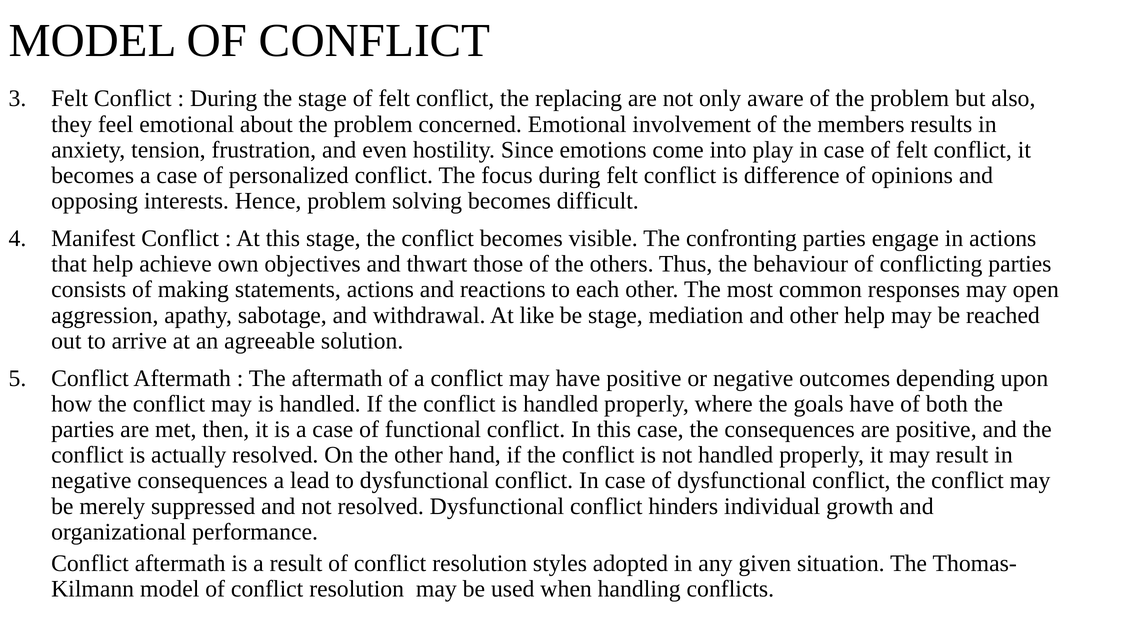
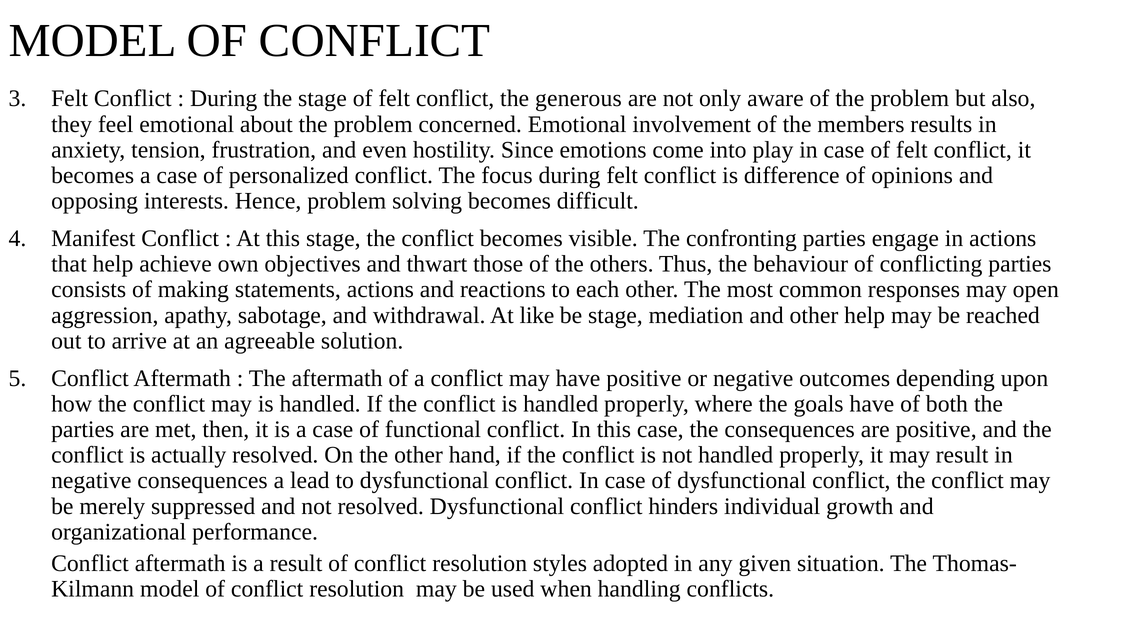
replacing: replacing -> generous (578, 99)
